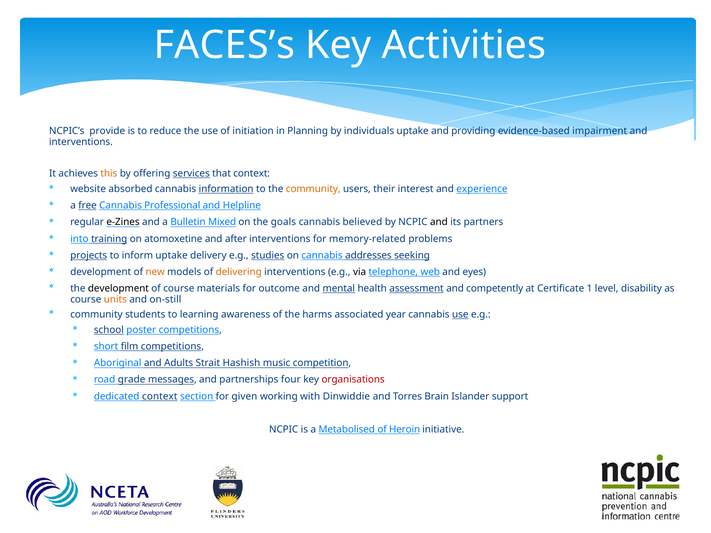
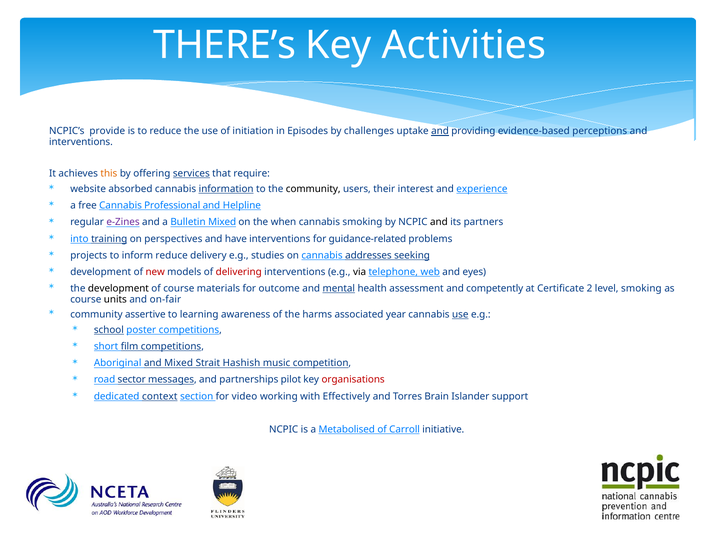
FACES’s: FACES’s -> THERE’s (225, 45)
Planning: Planning -> Episodes (308, 131)
individuals: individuals -> challenges (369, 131)
and underline: none -> present (440, 131)
impairment: impairment -> perceptions (600, 131)
that context: context -> require (252, 174)
community colour: orange -> black (313, 189)
free underline: present -> none (88, 206)
e-Zines colour: black -> purple (123, 222)
goals: goals -> when (283, 222)
cannabis believed: believed -> smoking (362, 222)
atomoxetine: atomoxetine -> perspectives (173, 239)
after: after -> have (236, 239)
memory-related: memory-related -> guidance-related (367, 239)
projects underline: present -> none (89, 255)
inform uptake: uptake -> reduce (172, 255)
studies underline: present -> none (268, 255)
new colour: orange -> red (155, 272)
delivering colour: orange -> red (239, 272)
assessment underline: present -> none (417, 289)
1: 1 -> 2 (590, 289)
level disability: disability -> smoking (641, 289)
units colour: orange -> black (115, 299)
on-still: on-still -> on-fair (165, 299)
students: students -> assertive (145, 315)
and Adults: Adults -> Mixed (179, 363)
grade: grade -> sector (132, 380)
four: four -> pilot (291, 380)
given: given -> video (244, 397)
Dinwiddie: Dinwiddie -> Effectively (346, 397)
Heroin: Heroin -> Carroll (405, 430)
